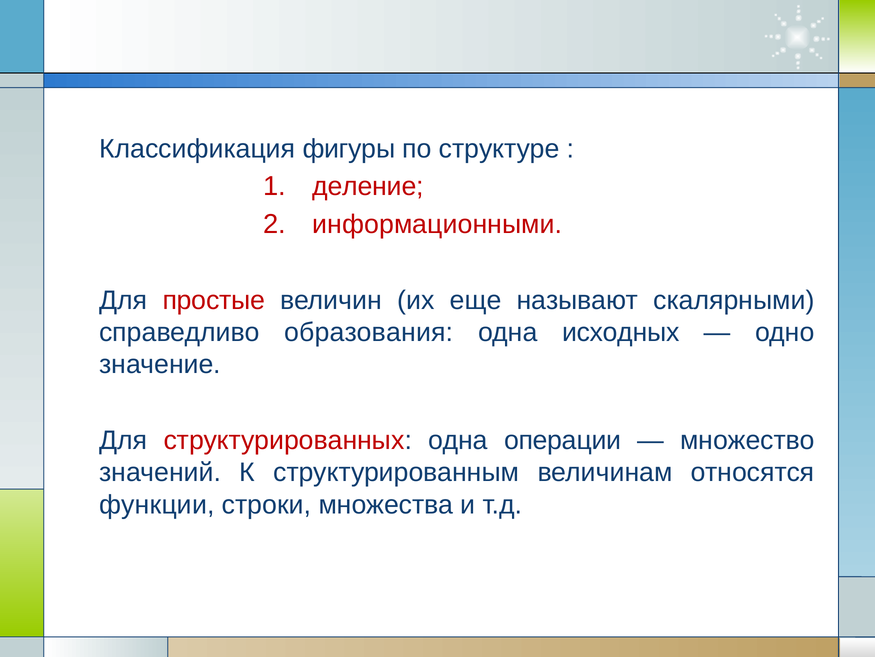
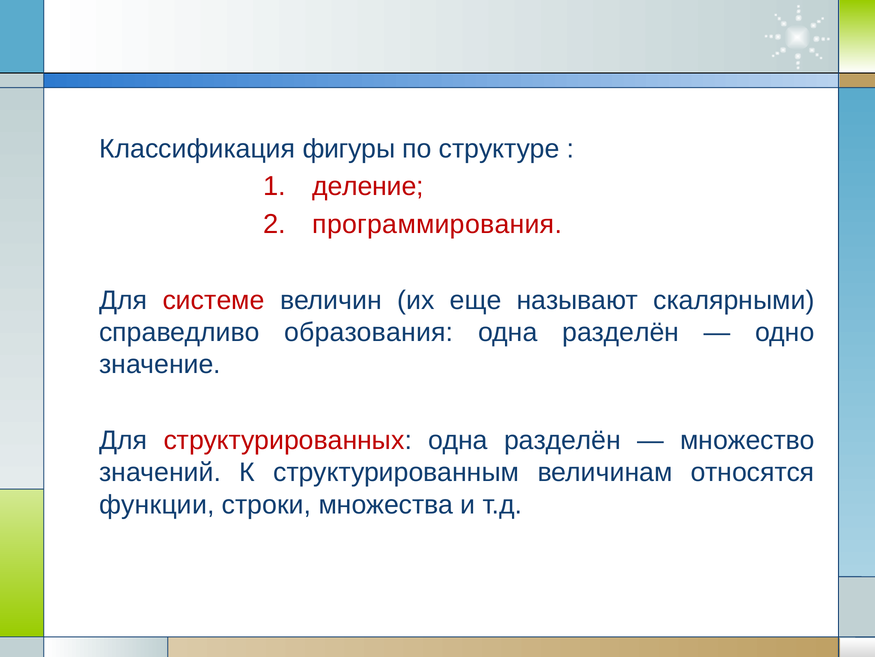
информационными: информационными -> программирования (437, 224)
простые: простые -> системе (214, 300)
исходных: исходных -> разделён (621, 332)
структурированных одна операции: операции -> разделён (563, 440)
